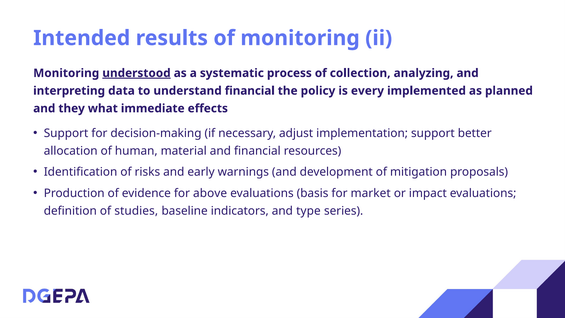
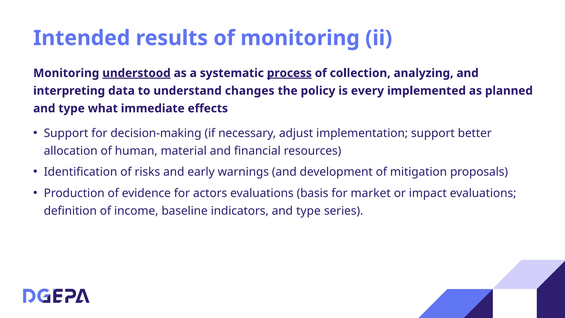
process underline: none -> present (289, 73)
understand financial: financial -> changes (250, 91)
they: they -> type (72, 108)
above: above -> actors (210, 193)
studies: studies -> income (136, 211)
